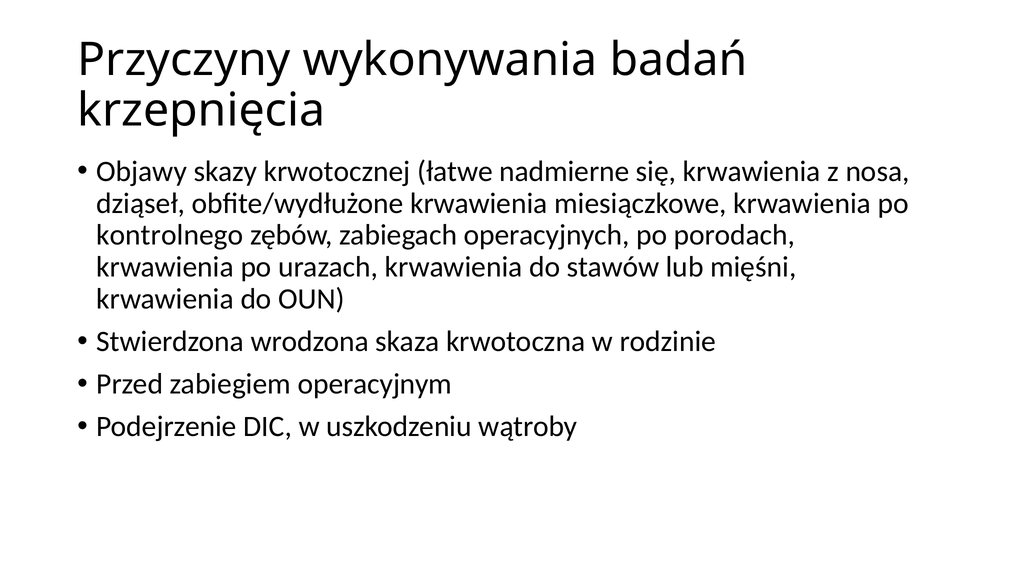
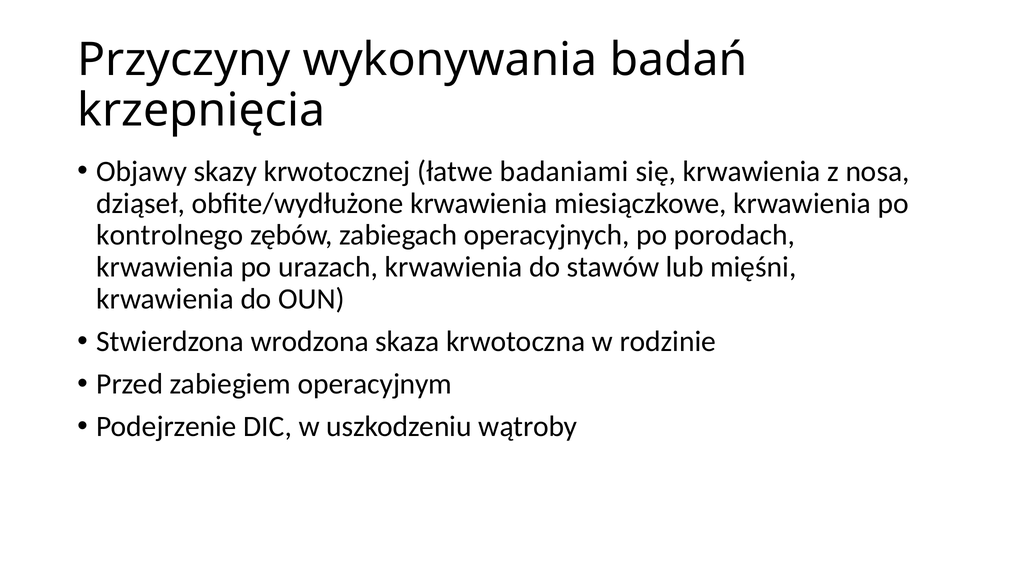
nadmierne: nadmierne -> badaniami (564, 171)
